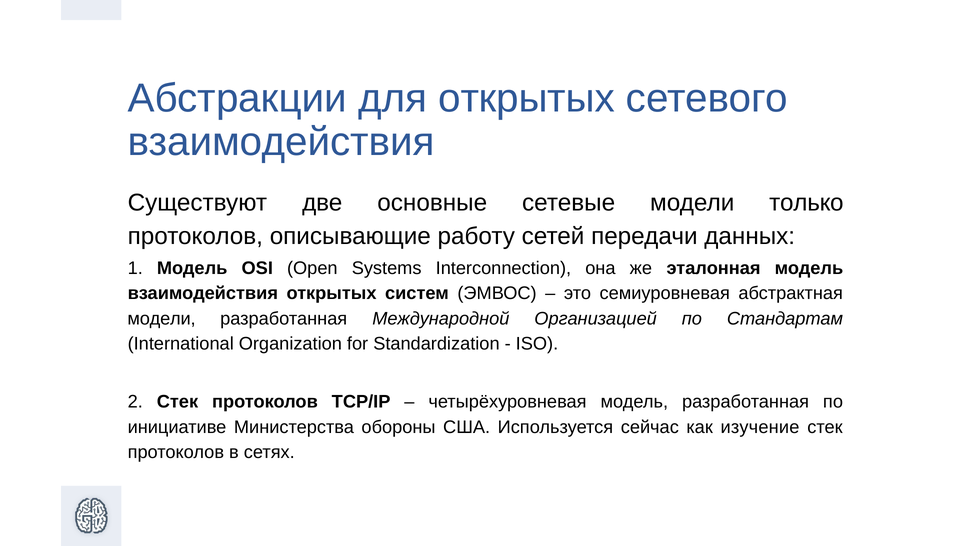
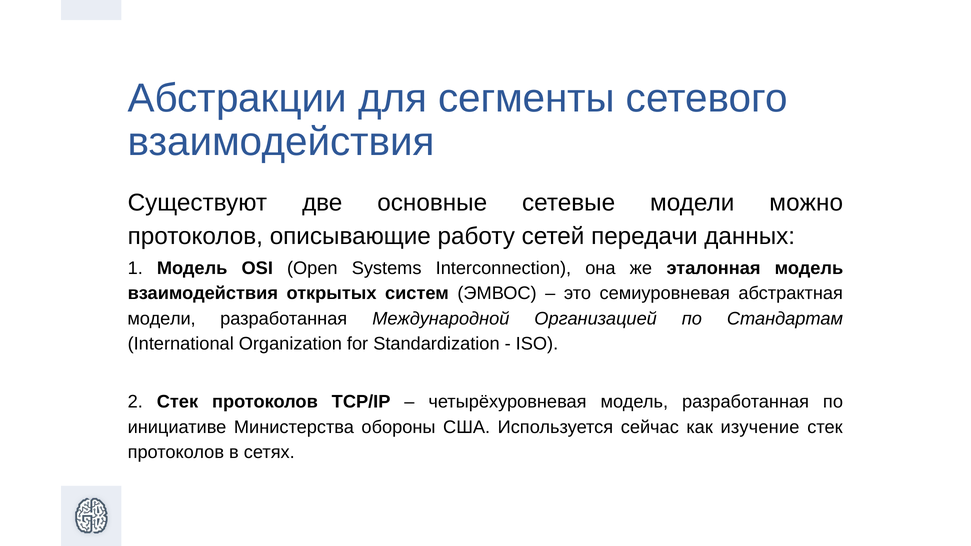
для открытых: открытых -> сегменты (527, 98)
только: только -> можно (806, 203)
